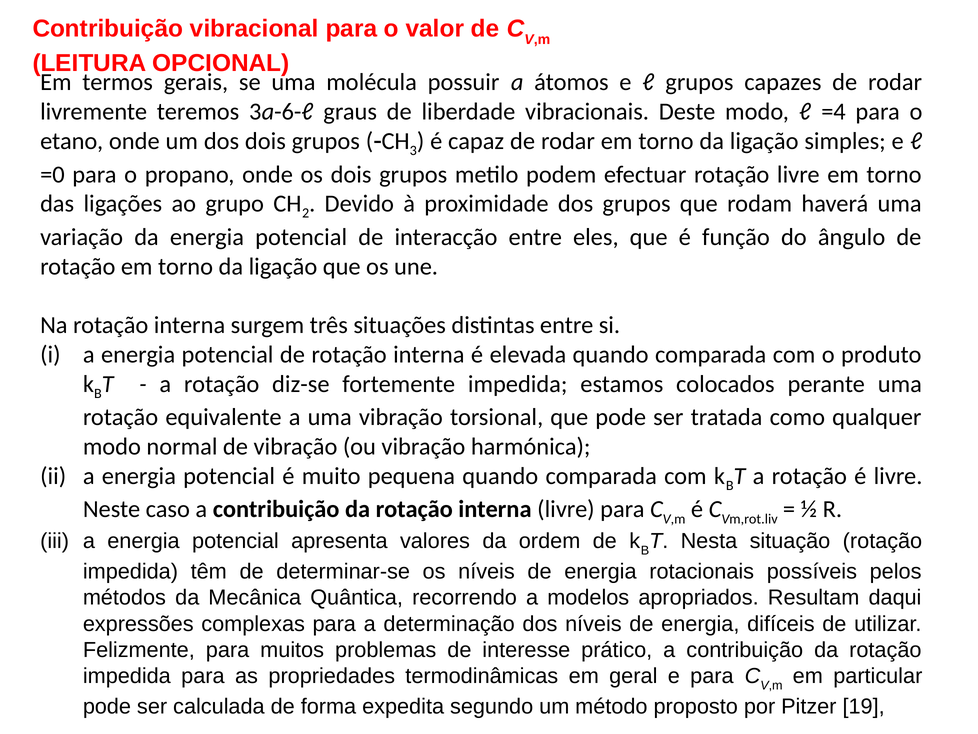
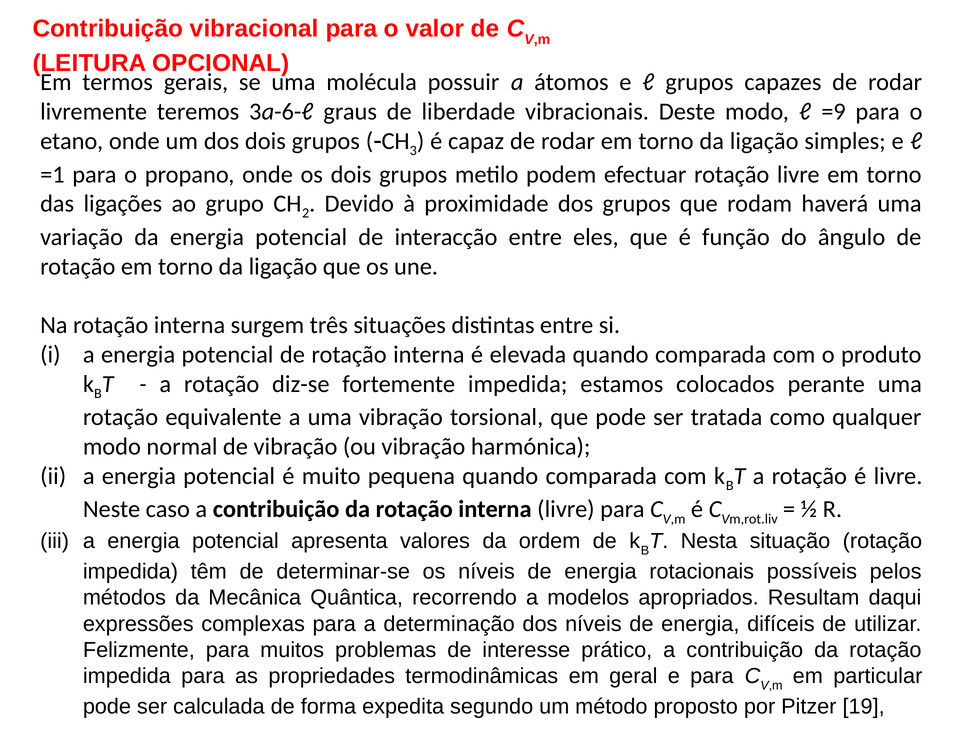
=4: =4 -> =9 (833, 112)
=0: =0 -> =1 (52, 174)
